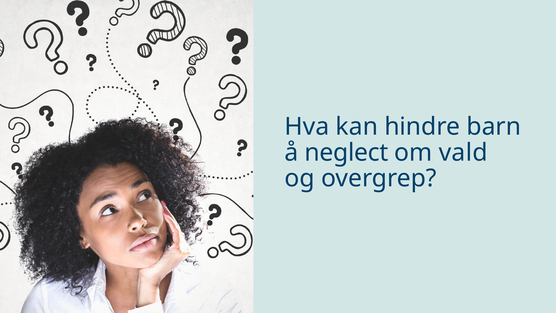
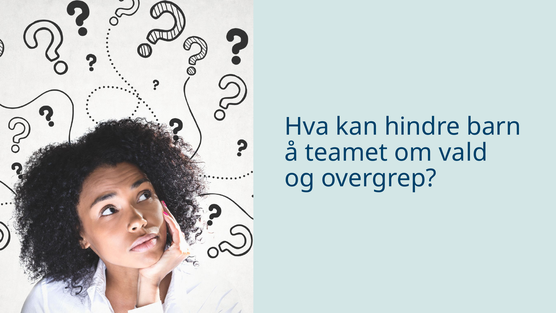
neglect: neglect -> teamet (346, 152)
